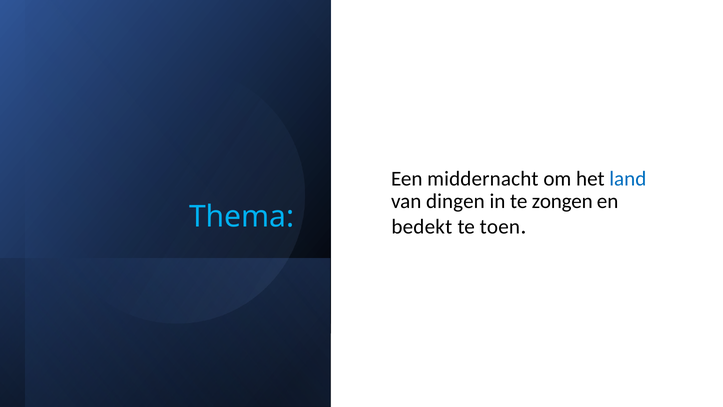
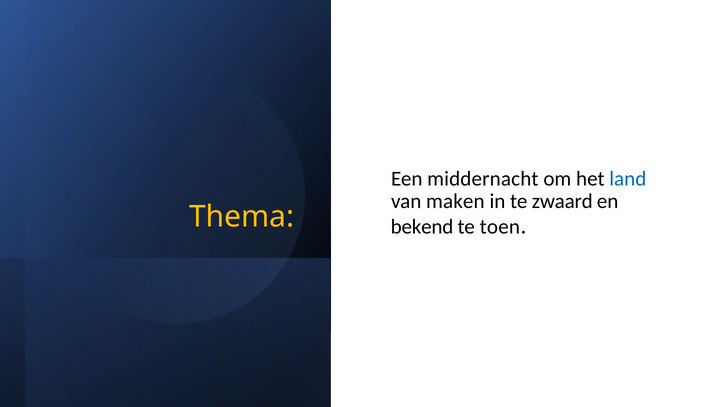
dingen: dingen -> maken (455, 201)
zongen: zongen -> zwaard (562, 201)
Thema colour: light blue -> yellow (242, 217)
bedekt: bedekt -> bekend (422, 227)
